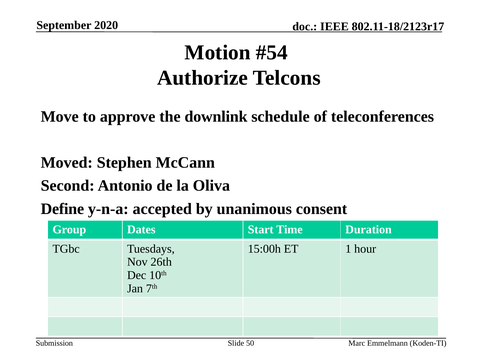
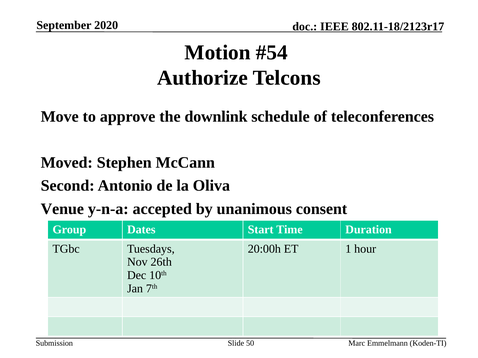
Define: Define -> Venue (62, 209)
15:00h: 15:00h -> 20:00h (264, 249)
